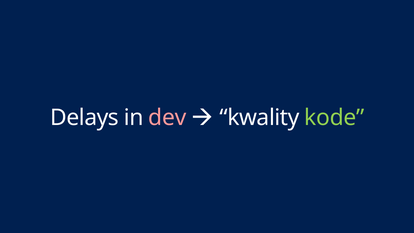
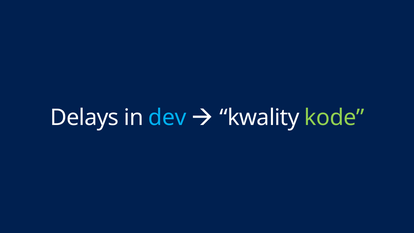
dev colour: pink -> light blue (167, 118)
